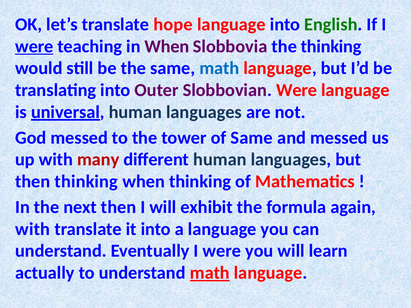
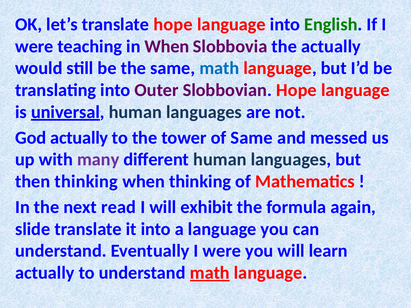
were underline: present -> none (34, 46)
the thinking: thinking -> actually (331, 46)
Slobbovian Were: Were -> Hope (296, 90)
God messed: messed -> actually (79, 138)
many colour: red -> purple (98, 160)
next then: then -> read (119, 207)
with: with -> slide (33, 229)
